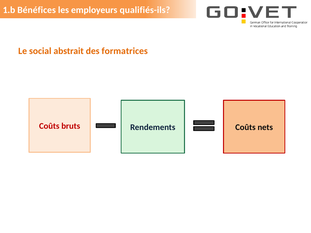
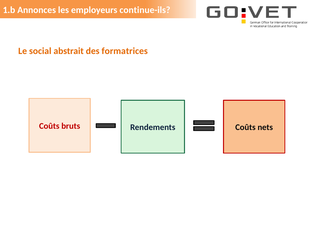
Bénéfices: Bénéfices -> Annonces (37, 10)
qualifiés-ils: qualifiés-ils -> continue-ils (145, 10)
